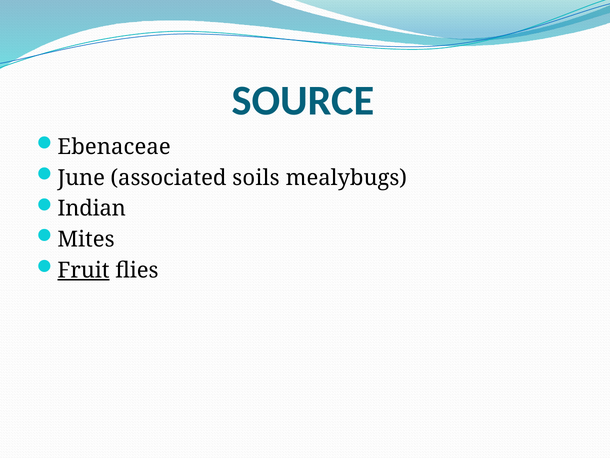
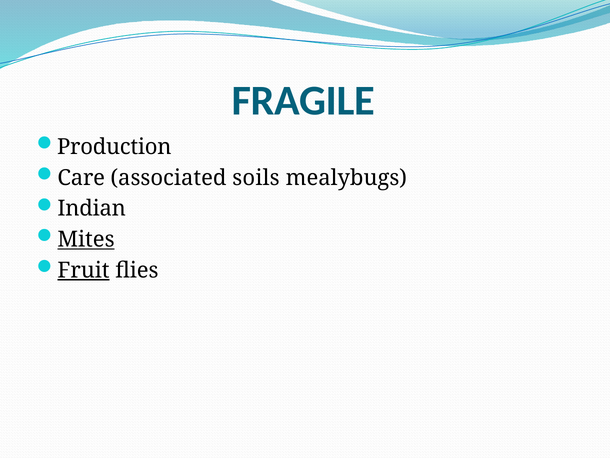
SOURCE: SOURCE -> FRAGILE (303, 101)
Ebenaceae: Ebenaceae -> Production (114, 147)
June: June -> Care (81, 178)
Mites underline: none -> present (86, 239)
